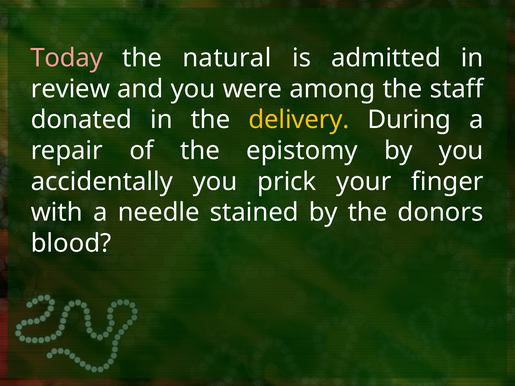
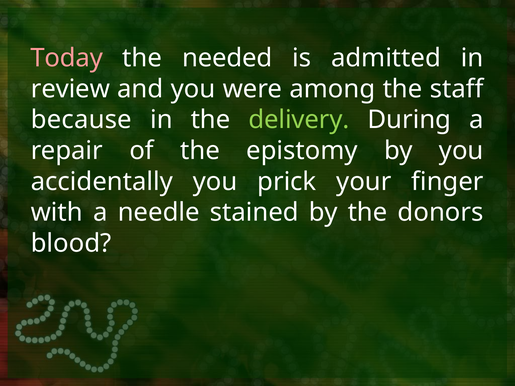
natural: natural -> needed (227, 58)
donated: donated -> because (81, 120)
delivery colour: yellow -> light green (299, 120)
